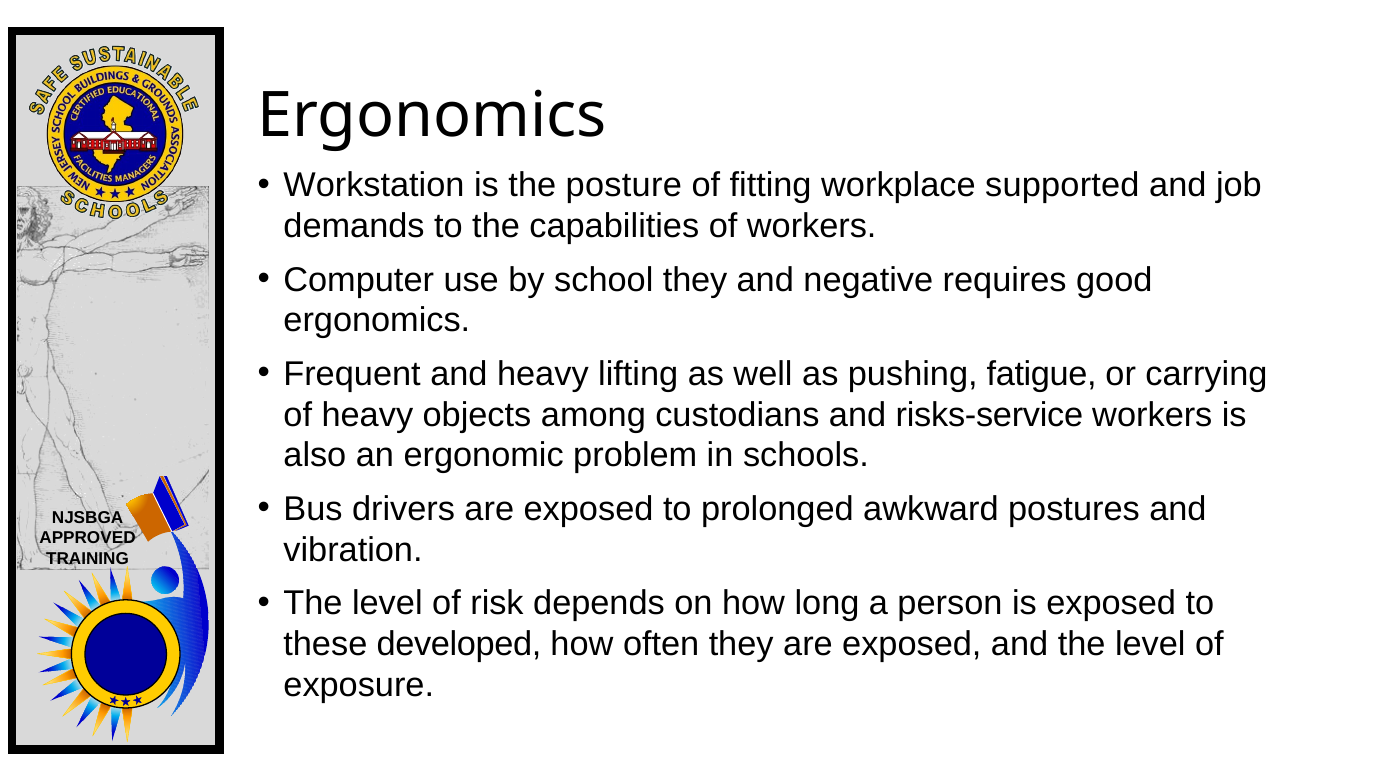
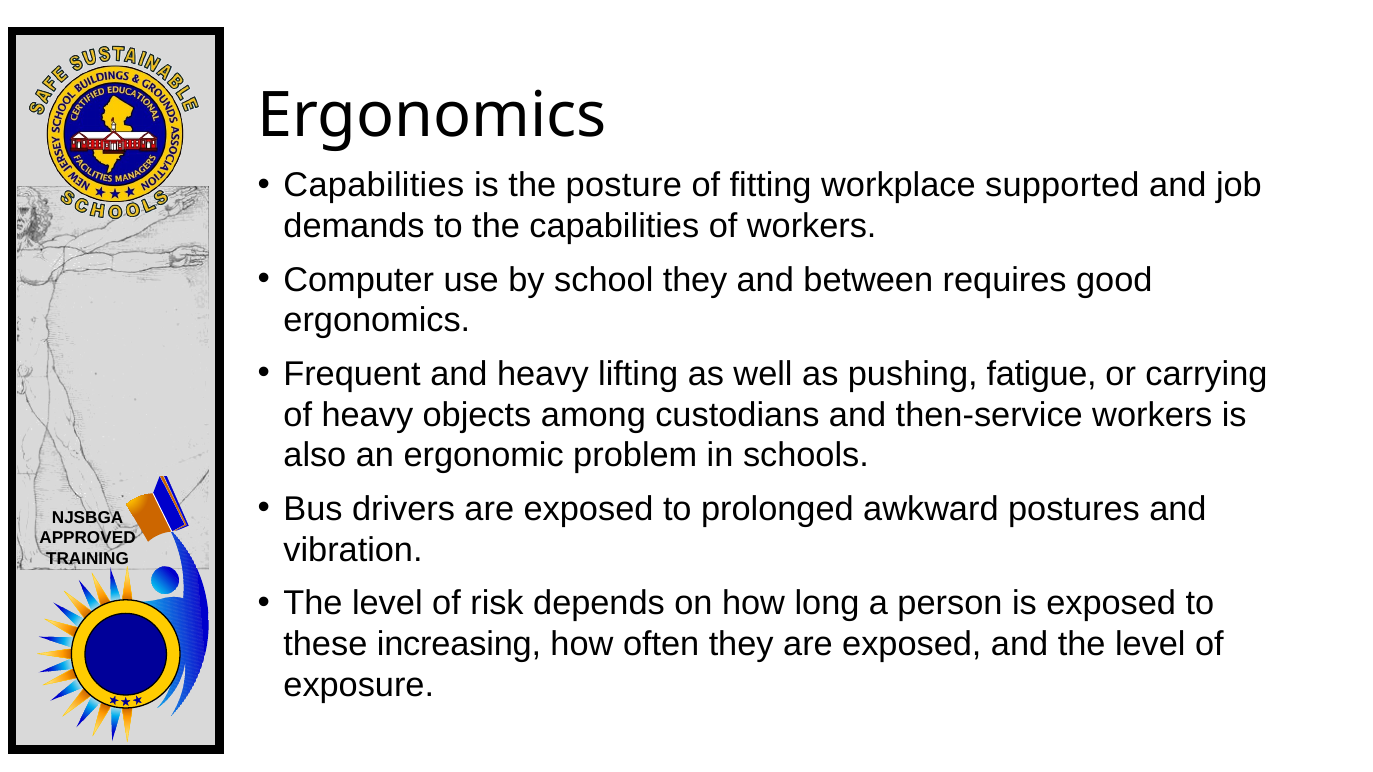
Workstation: Workstation -> Capabilities (374, 186)
negative: negative -> between (868, 280)
risks-service: risks-service -> then-service (989, 415)
developed: developed -> increasing (459, 644)
